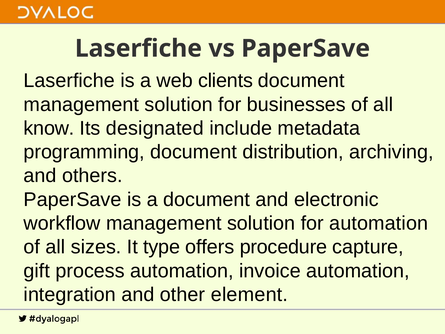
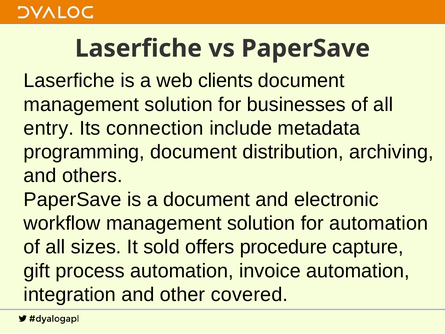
know: know -> entry (49, 128)
designated: designated -> connection (155, 128)
type: type -> sold (162, 247)
element: element -> covered (249, 294)
